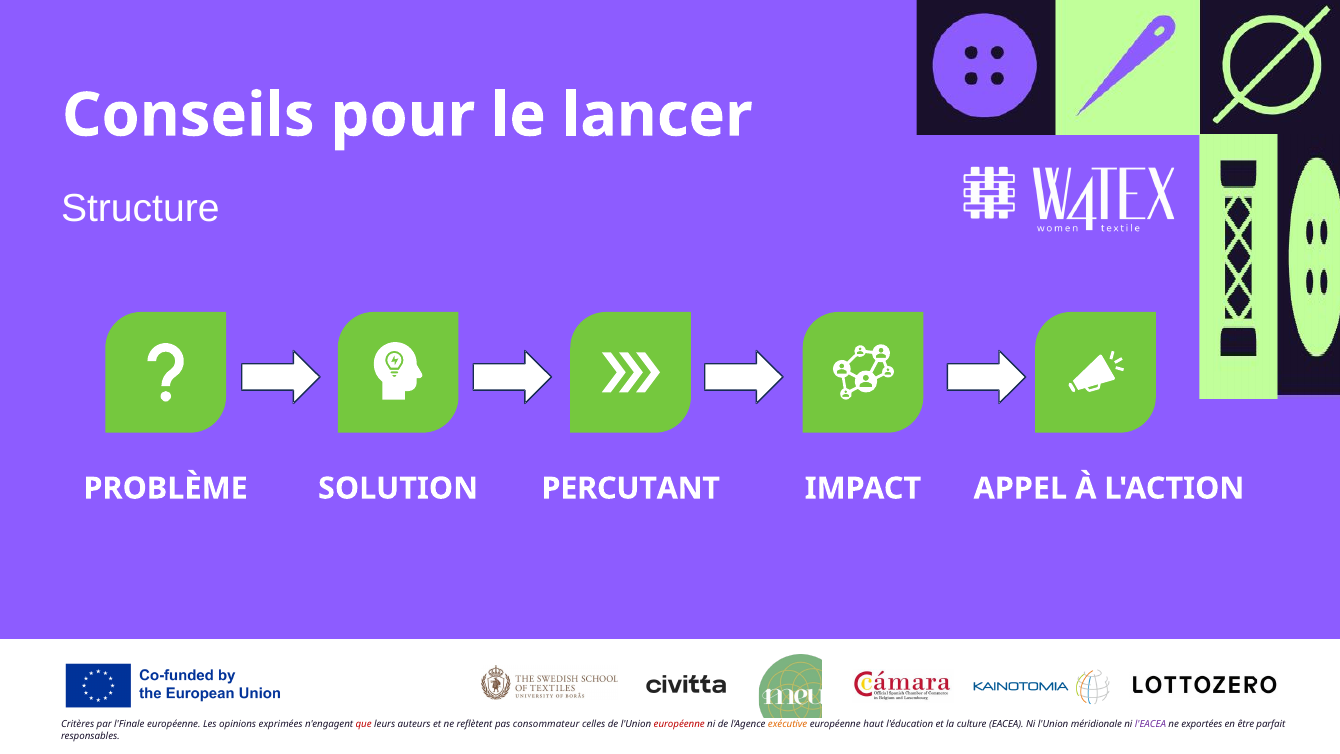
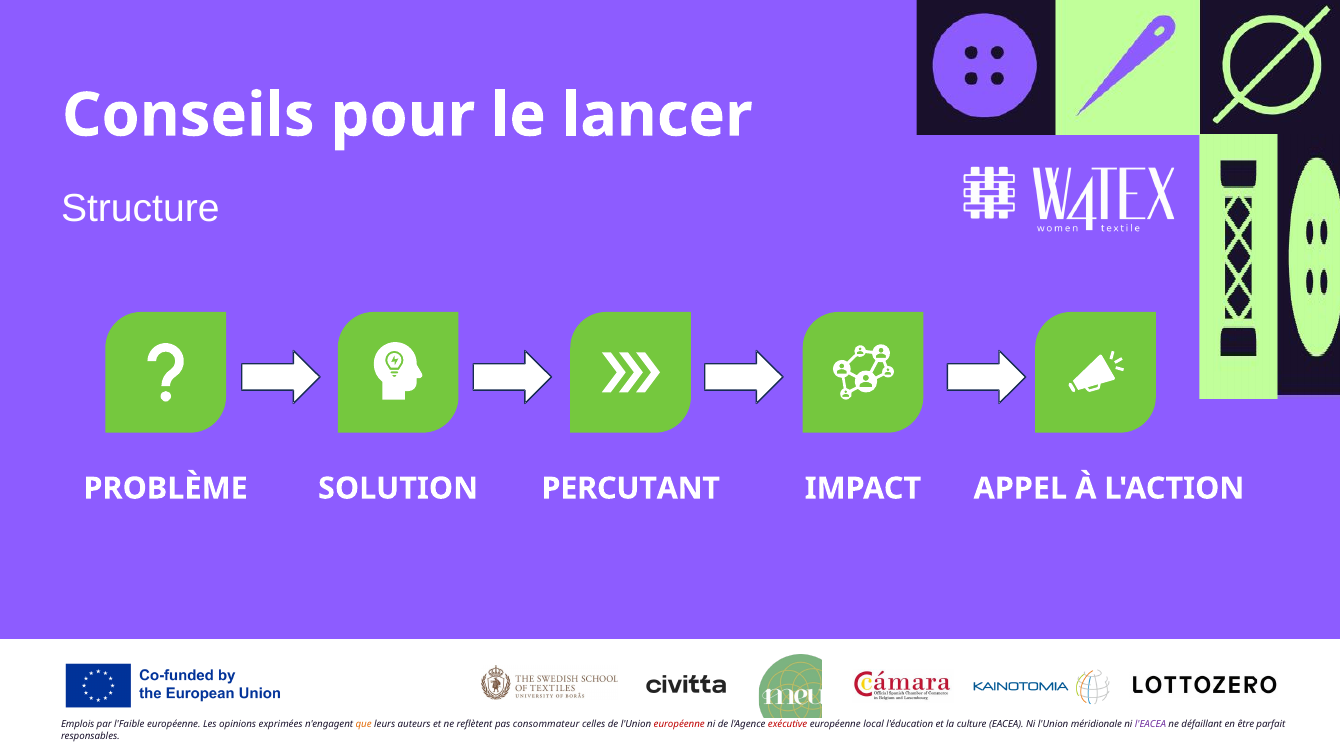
Critères: Critères -> Emplois (78, 724)
l'Finale: l'Finale -> l'Faible (129, 724)
que colour: red -> orange (364, 724)
exécutive colour: orange -> red (788, 724)
haut: haut -> local (874, 724)
exportées: exportées -> défaillant (1202, 724)
